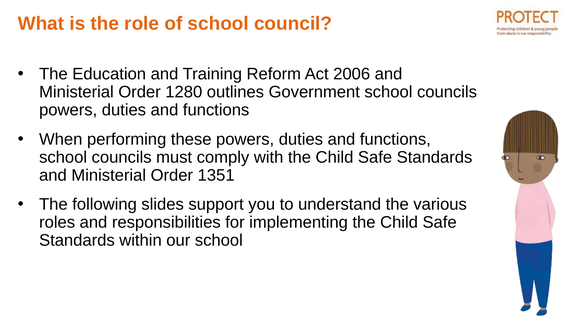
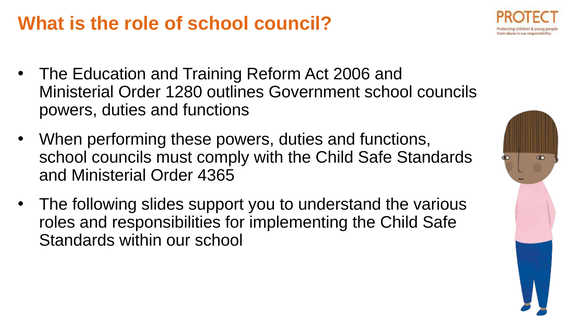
1351: 1351 -> 4365 (216, 175)
